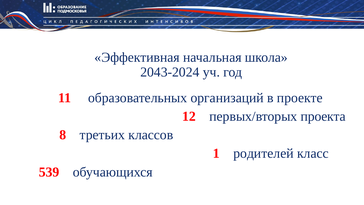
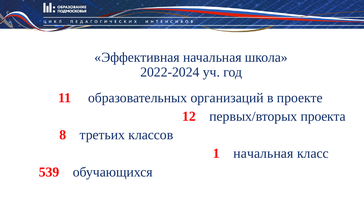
2043-2024: 2043-2024 -> 2022-2024 (170, 72)
1 родителей: родителей -> начальная (263, 153)
